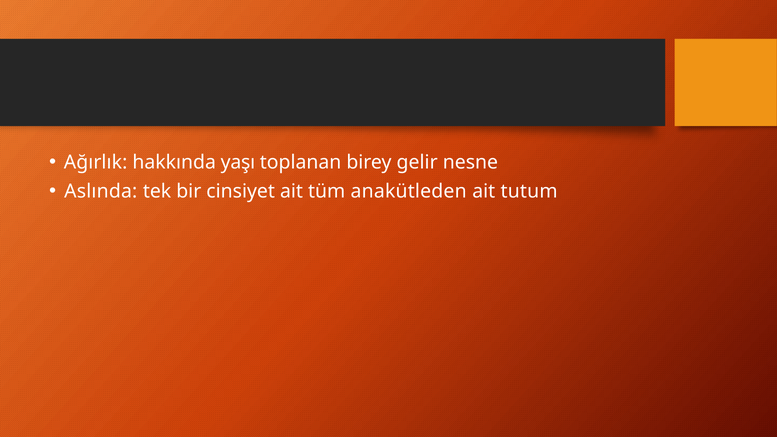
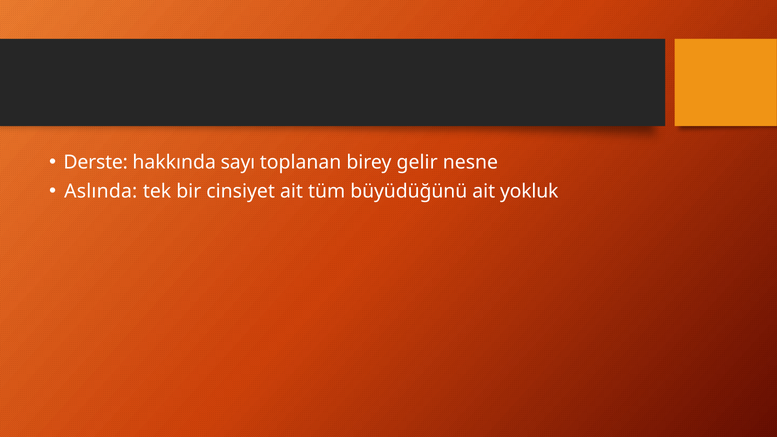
Ağırlık: Ağırlık -> Derste (96, 162)
yaşı: yaşı -> sayı (238, 162)
anakütleden: anakütleden -> büyüdüğünü (409, 191)
tutum: tutum -> yokluk (529, 191)
